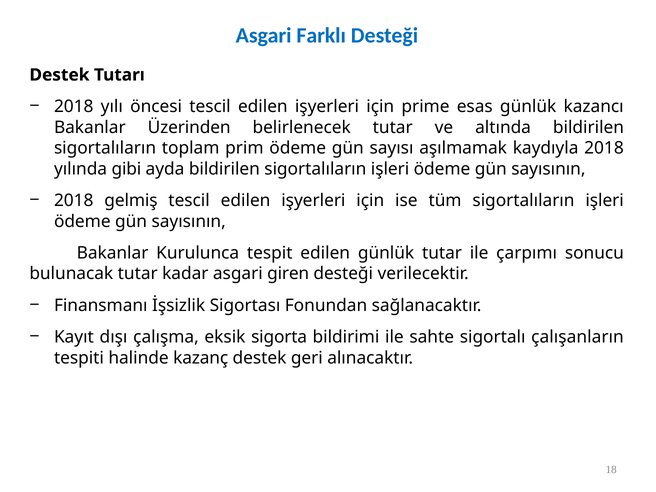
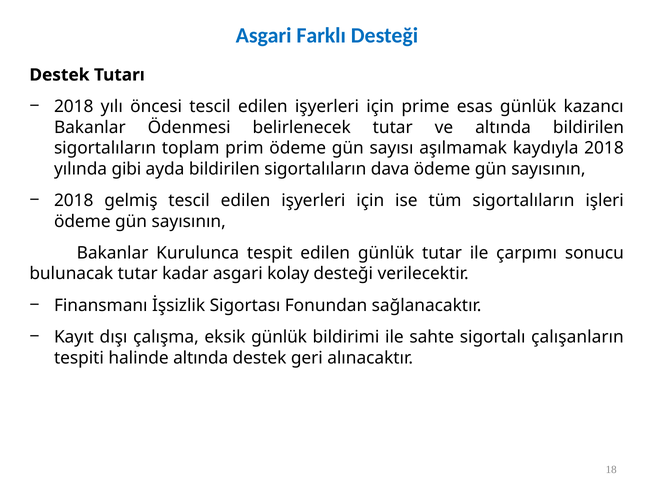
Üzerinden: Üzerinden -> Ödenmesi (189, 127)
bildirilen sigortalıların işleri: işleri -> dava (390, 169)
giren: giren -> kolay (288, 274)
eksik sigorta: sigorta -> günlük (279, 337)
halinde kazanç: kazanç -> altında (201, 358)
